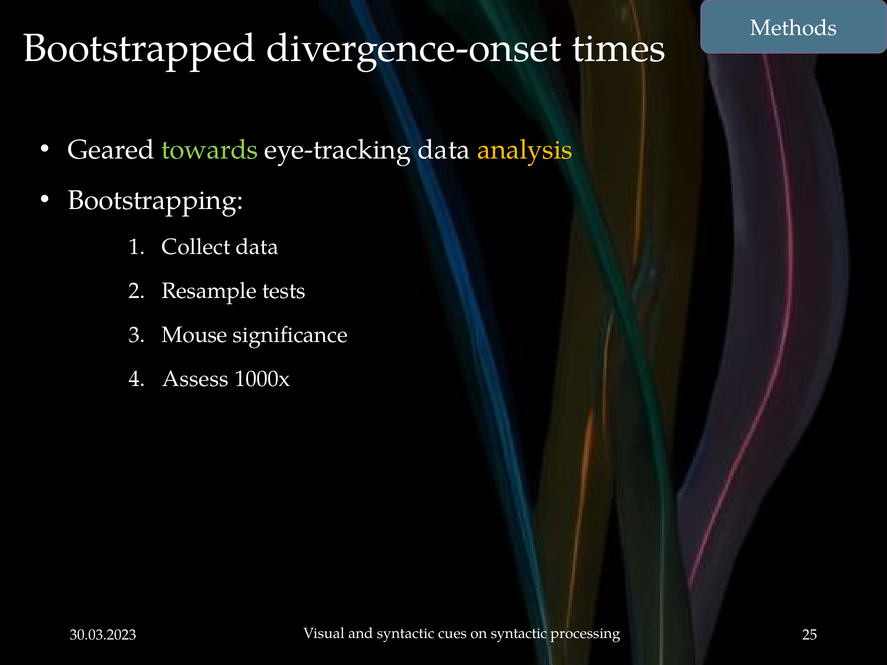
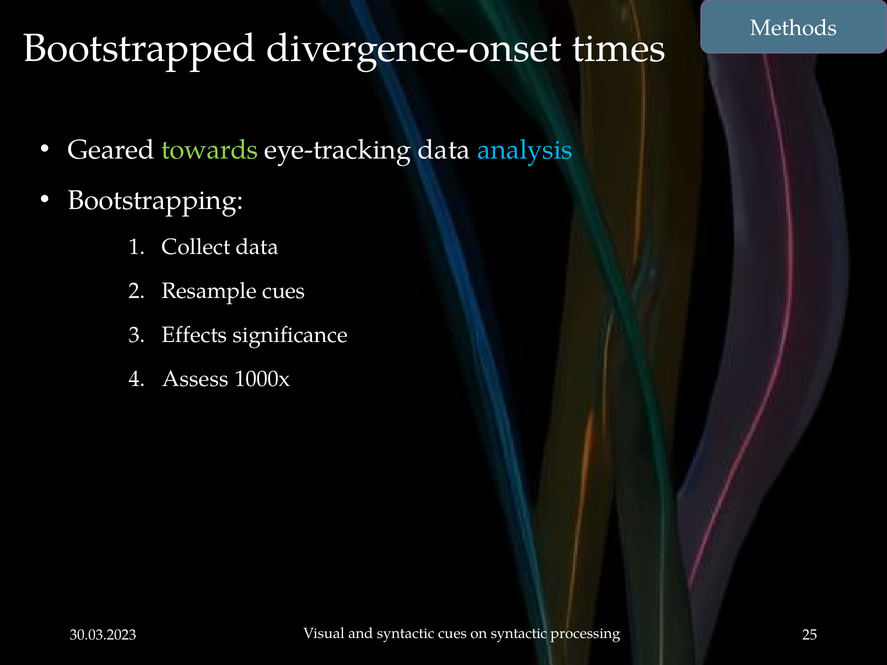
analysis colour: yellow -> light blue (525, 150)
Resample tests: tests -> cues (284, 291)
Mouse: Mouse -> Effects (195, 335)
